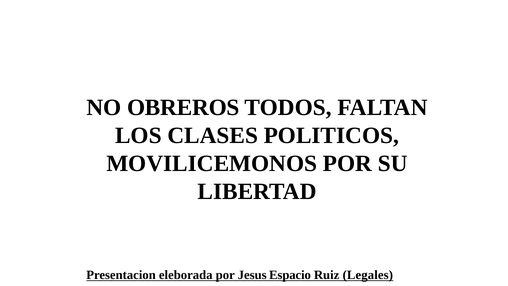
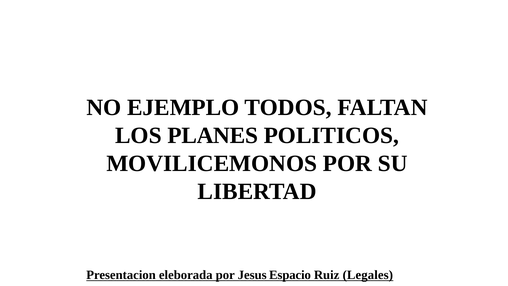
OBREROS: OBREROS -> EJEMPLO (183, 107)
CLASES: CLASES -> PLANES (213, 135)
